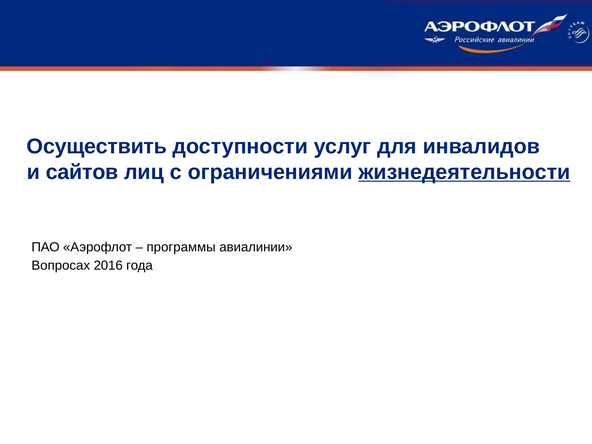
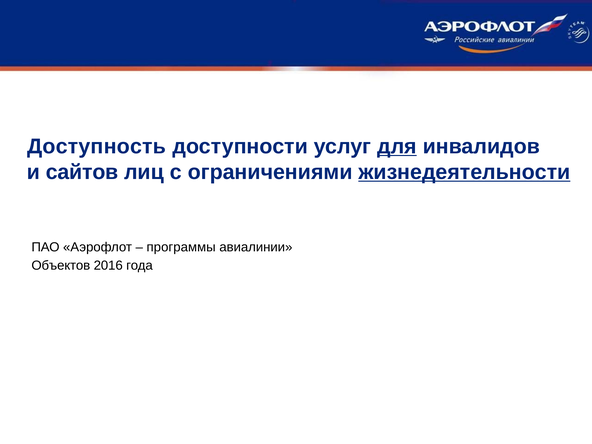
Осуществить: Осуществить -> Доступность (97, 146)
для underline: none -> present (397, 146)
Вопросах: Вопросах -> Объектов (61, 266)
